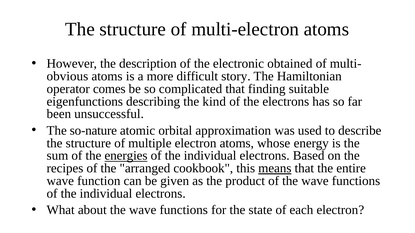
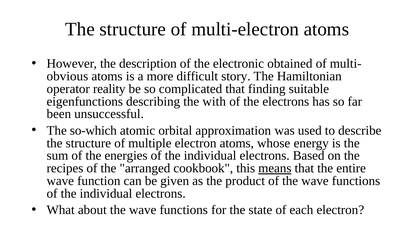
comes: comes -> reality (109, 89)
kind: kind -> with (214, 102)
so-nature: so-nature -> so-which (93, 131)
energies underline: present -> none (126, 156)
